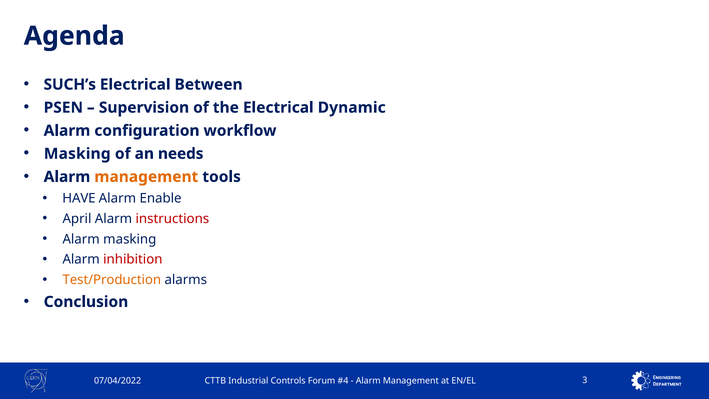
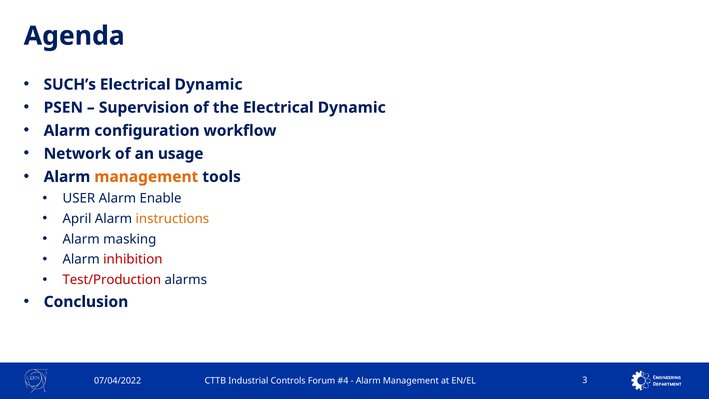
Between: Between -> Dynamic (209, 85)
Masking: Masking -> Network (77, 154)
needs: needs -> usage (181, 154)
HAVE: HAVE -> USER (79, 198)
instructions colour: red -> orange (172, 219)
Test/Production colour: orange -> red (112, 280)
